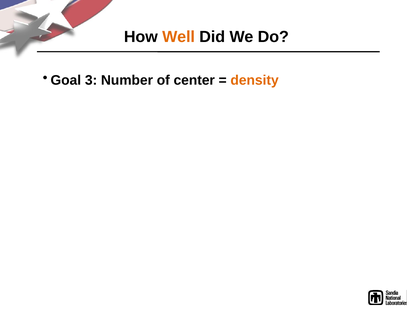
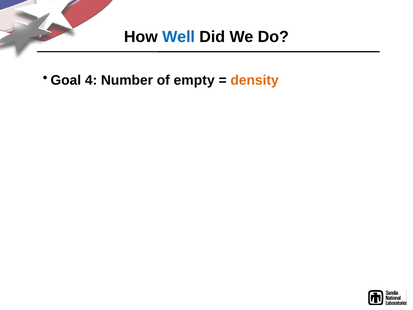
Well colour: orange -> blue (179, 37)
3: 3 -> 4 (91, 80)
center: center -> empty (194, 80)
